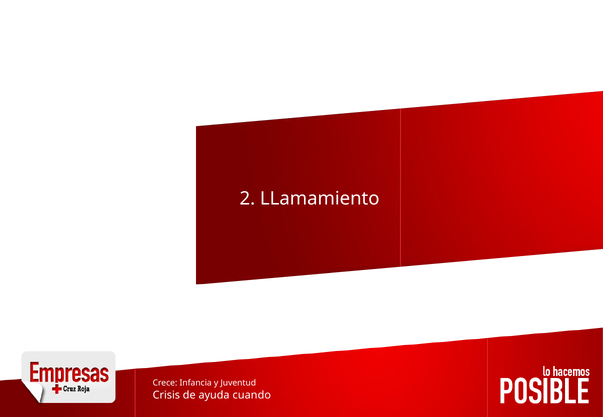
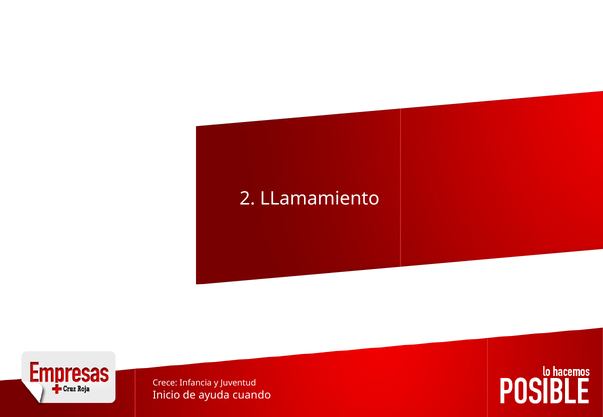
Crisis: Crisis -> Inicio (166, 396)
